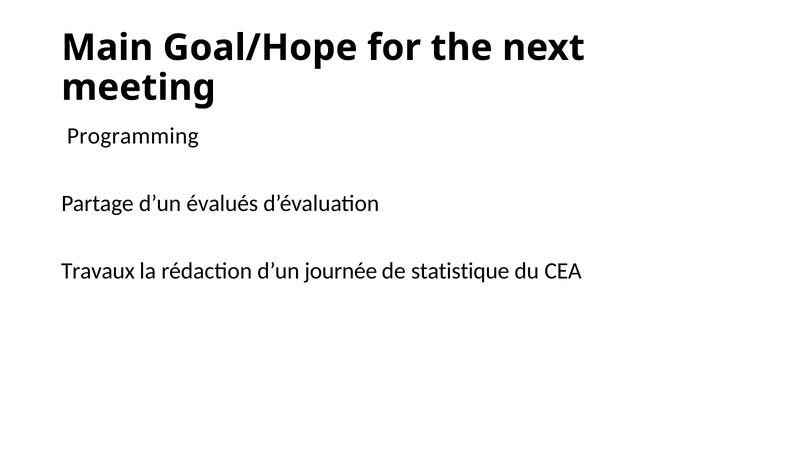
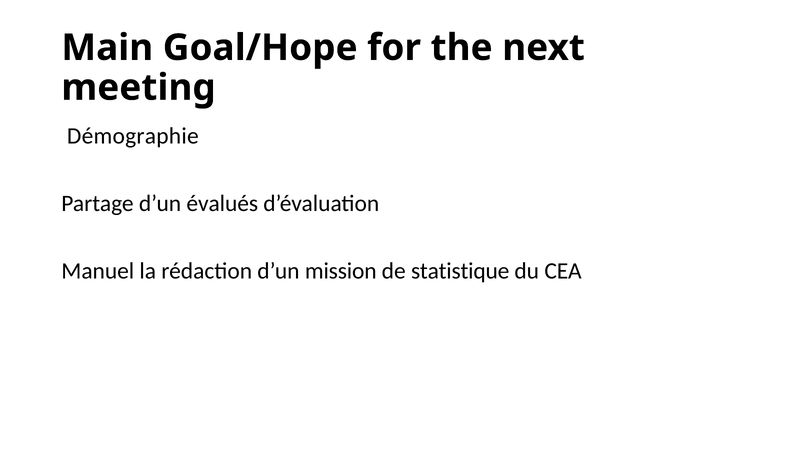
Programming: Programming -> Démographie (133, 136)
Travaux: Travaux -> Manuel (98, 271)
journée: journée -> mission (341, 271)
